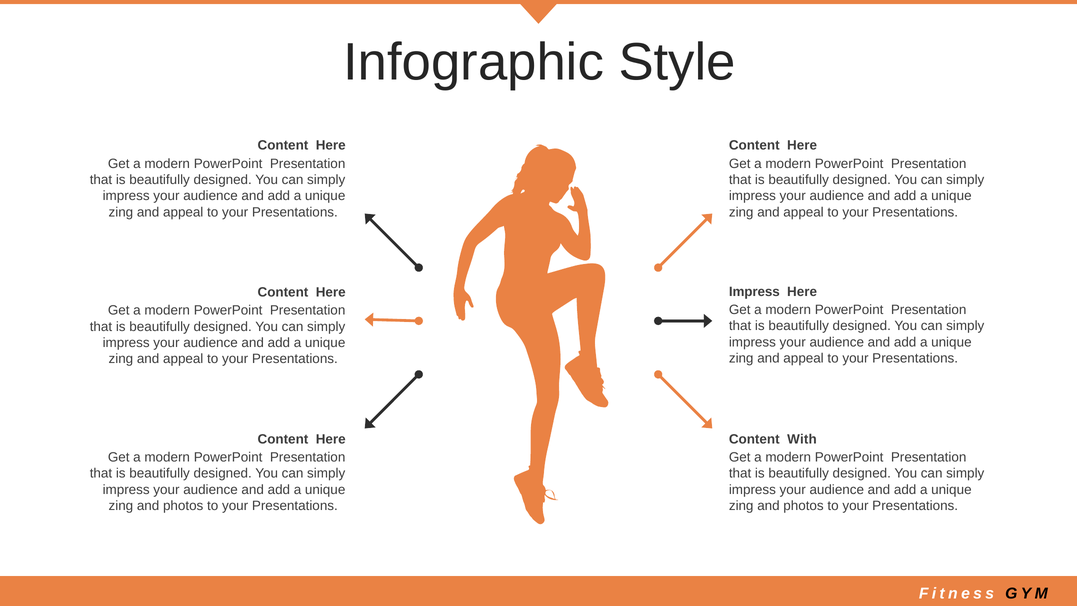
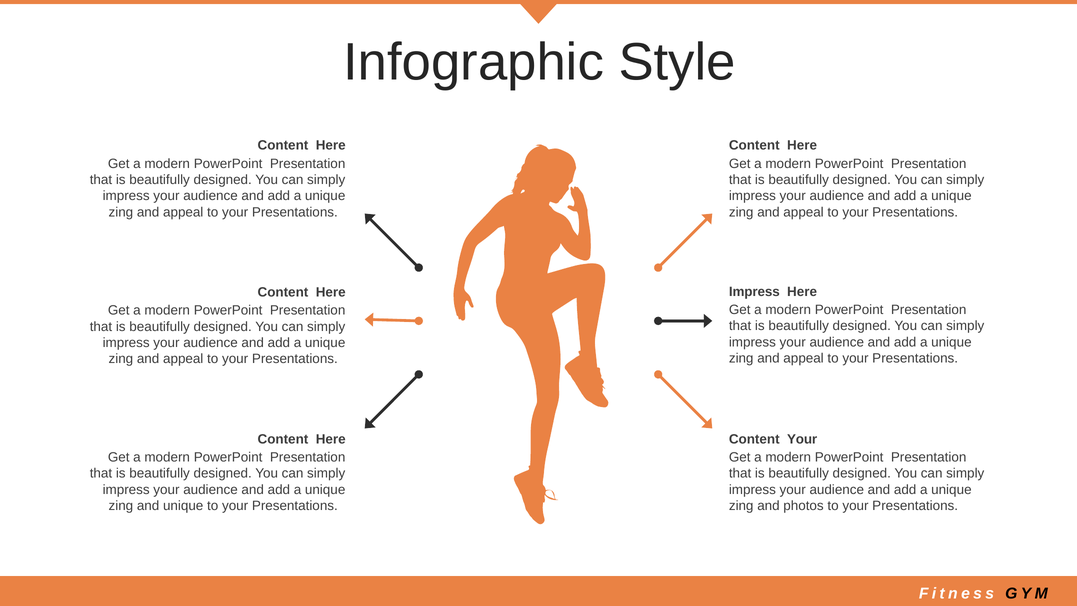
Content With: With -> Your (802, 439)
photos: photos -> unique (183, 506)
